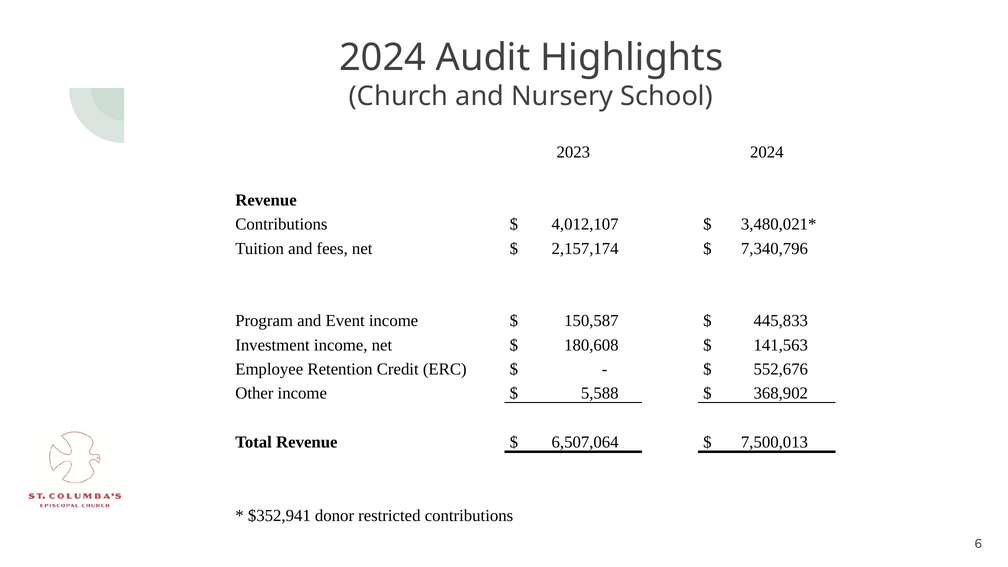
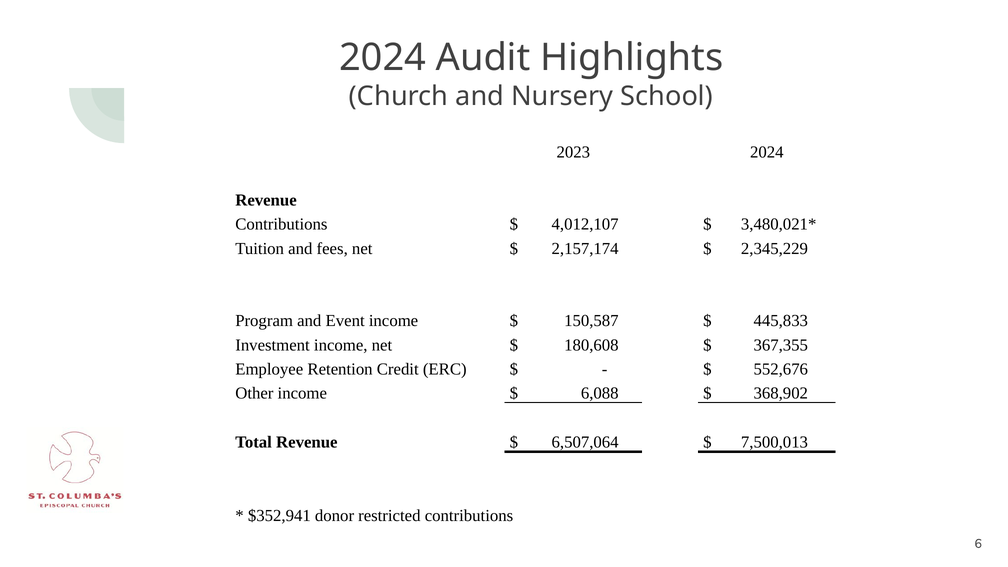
7,340,796: 7,340,796 -> 2,345,229 (774, 248)
141,563: 141,563 -> 367,355 (781, 345)
5,588: 5,588 -> 6,088 (600, 393)
